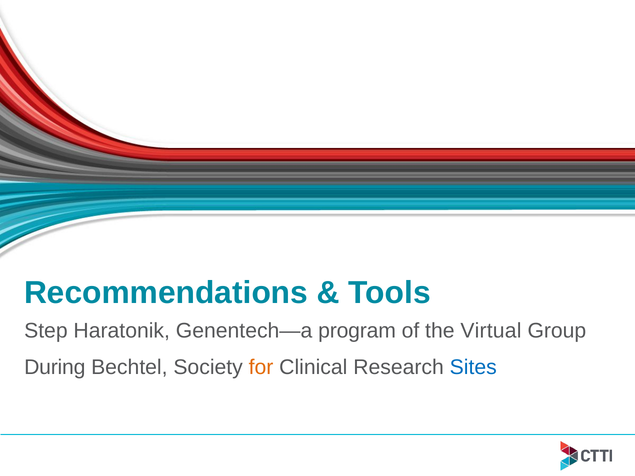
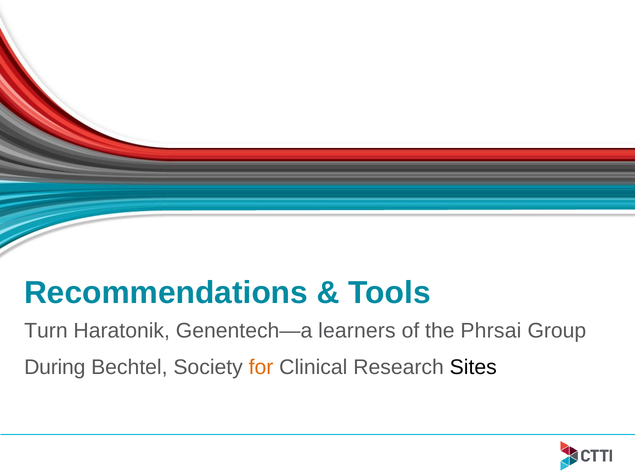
Step: Step -> Turn (46, 331)
program: program -> learners (357, 331)
Virtual: Virtual -> Phrsai (491, 331)
Sites colour: blue -> black (473, 367)
